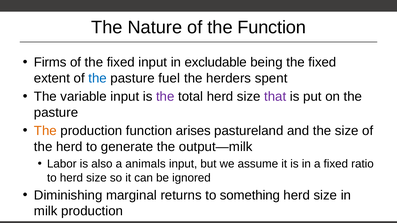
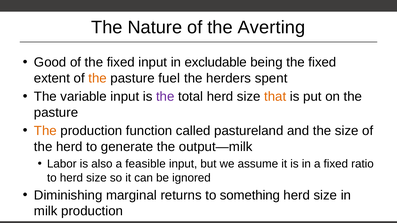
the Function: Function -> Averting (272, 27)
Firms: Firms -> Good (50, 62)
the colour: blue -> orange (98, 78)
that colour: purple -> orange (275, 97)
arises: arises -> called (193, 131)
animals: animals -> feasible (146, 164)
